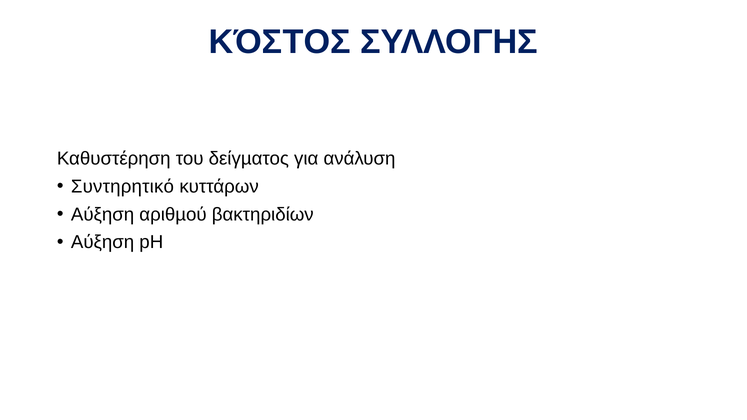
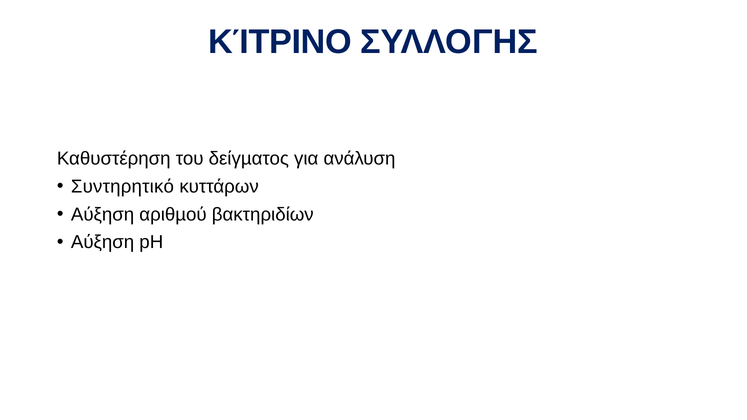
ΚΌΣΤΟΣ: ΚΌΣΤΟΣ -> ΚΊΤΡΙΝΟ (280, 42)
